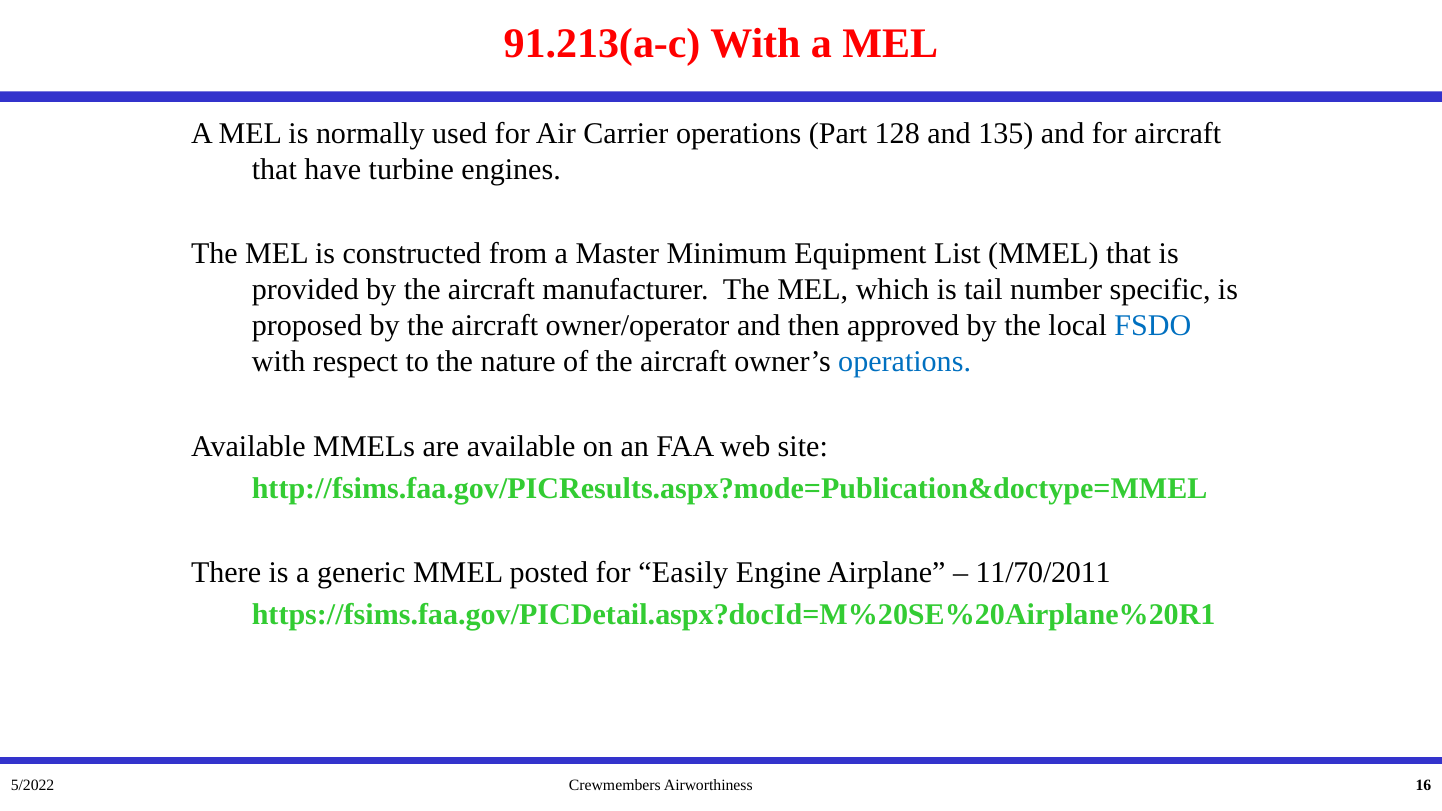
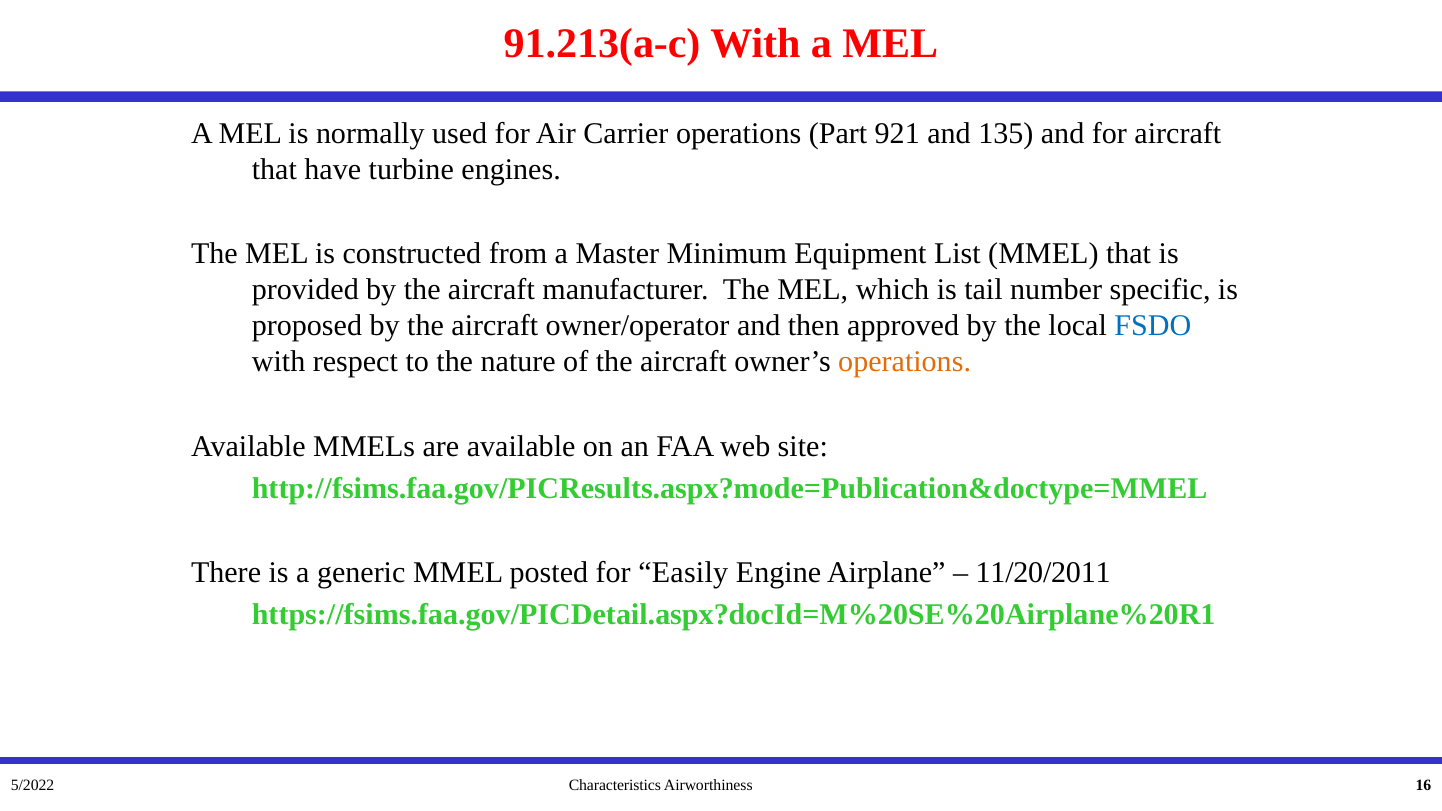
128: 128 -> 921 (897, 134)
operations colour: blue -> orange (905, 362)
11/70/2011: 11/70/2011 -> 11/20/2011 (1043, 572)
Crewmembers: Crewmembers -> Characteristics (615, 785)
